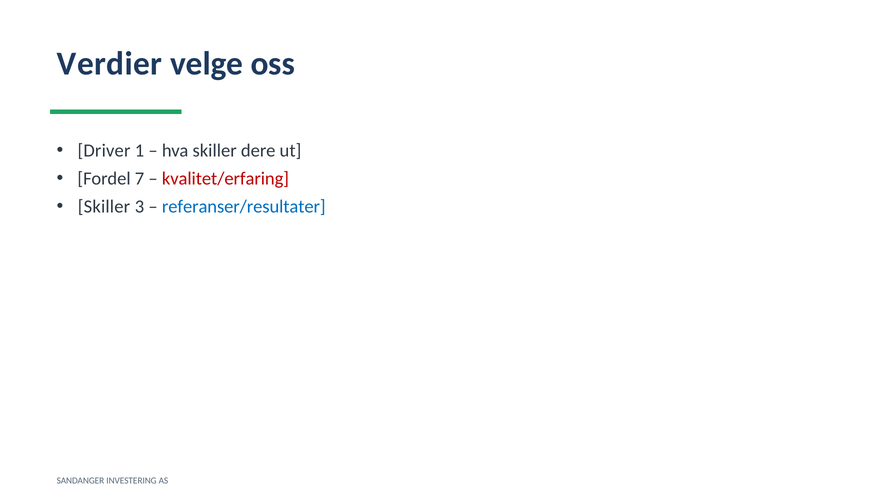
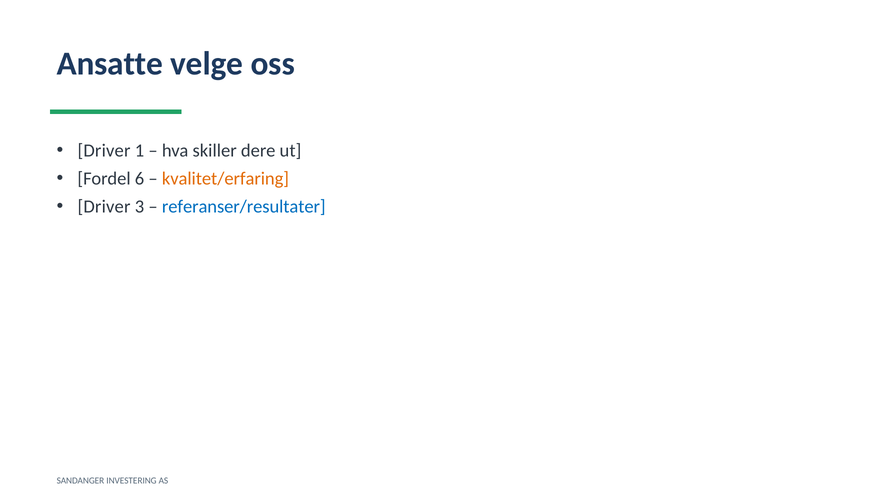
Verdier: Verdier -> Ansatte (110, 64)
7: 7 -> 6 (140, 179)
kvalitet/erfaring colour: red -> orange (225, 179)
Skiller: Skiller -> Driver (104, 206)
